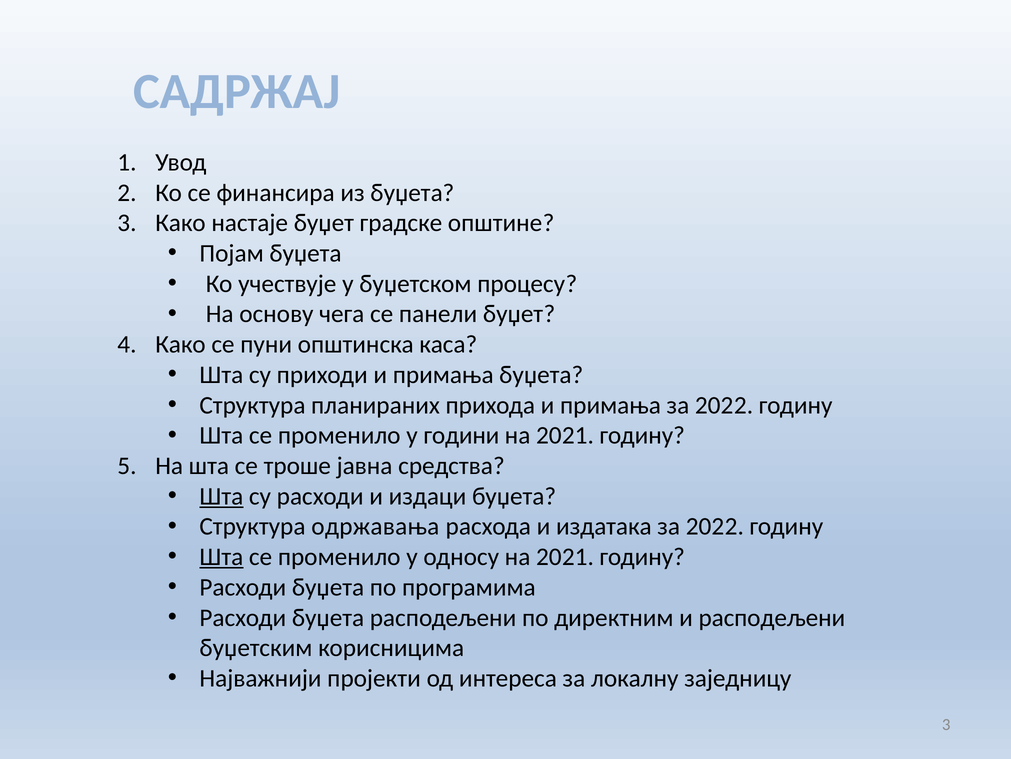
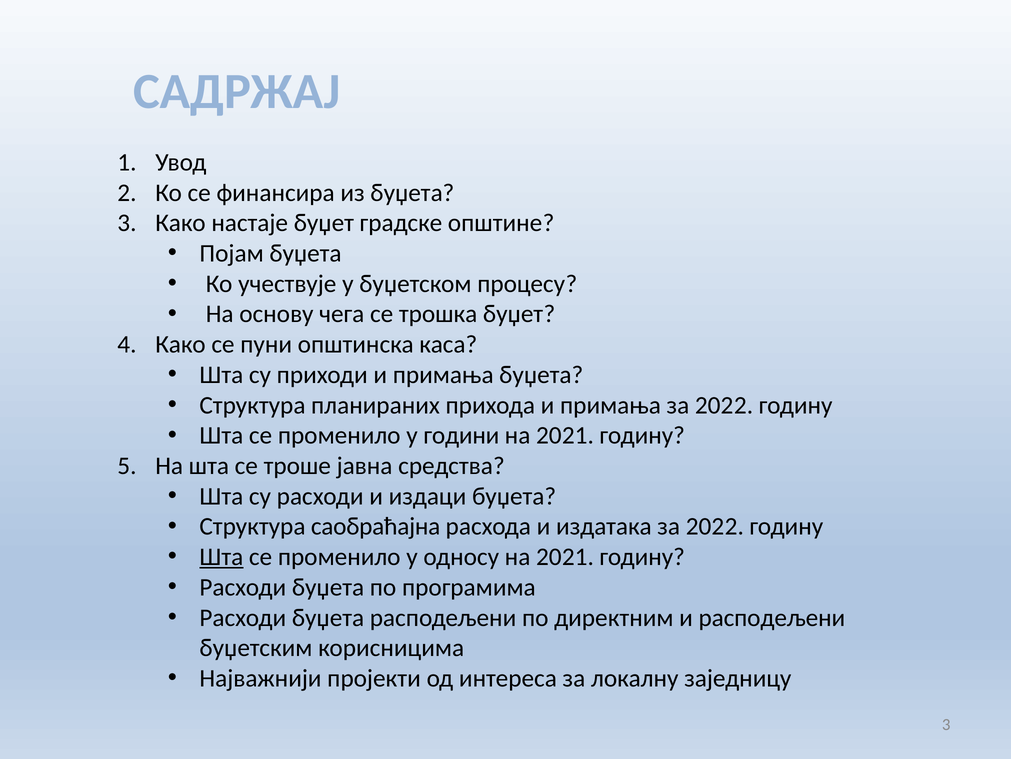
панели: панели -> трошка (438, 314)
Шта underline: present -> none (221, 496)
одржавања: одржавања -> саобраћајна (376, 526)
